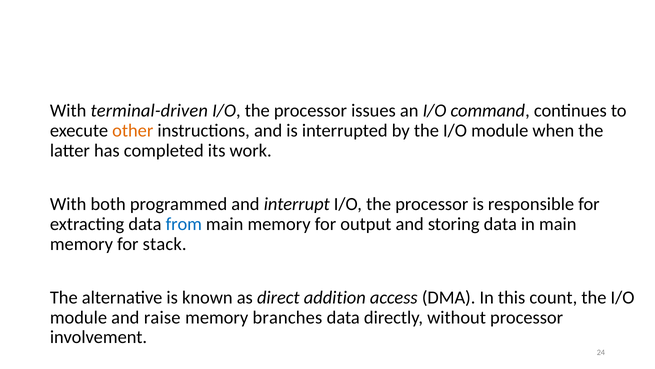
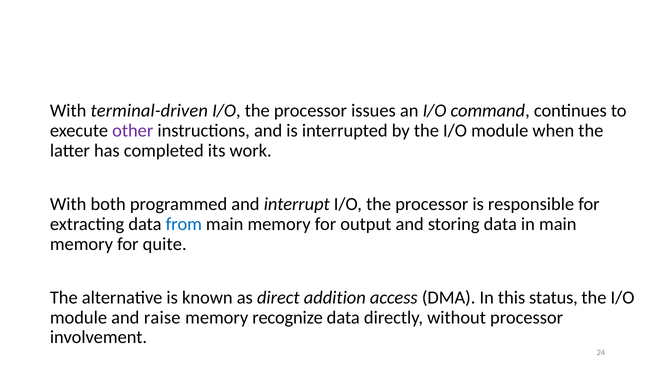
other colour: orange -> purple (133, 130)
stack: stack -> quite (165, 244)
count: count -> status (553, 297)
branches: branches -> recognize (288, 317)
